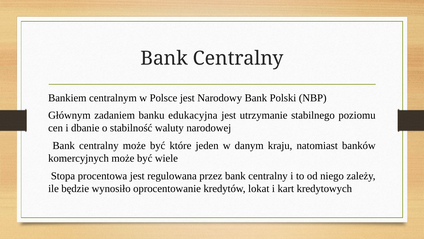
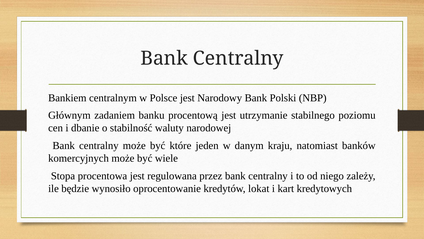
edukacyjna: edukacyjna -> procentową (193, 115)
